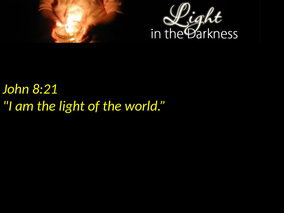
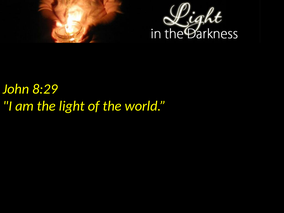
8:21: 8:21 -> 8:29 (45, 89)
